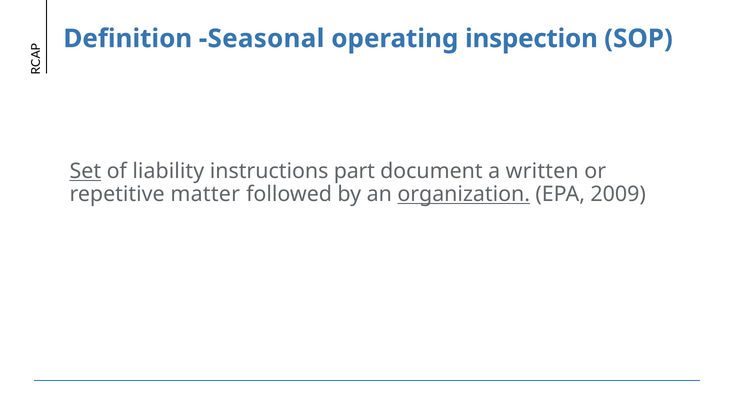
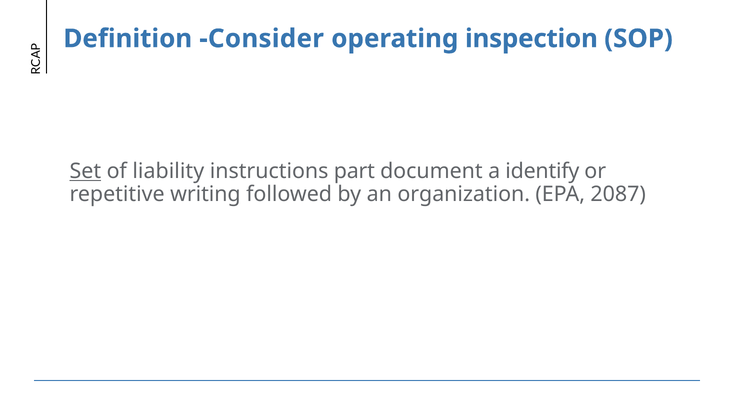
Seasonal: Seasonal -> Consider (262, 39)
written: written -> identify (542, 171)
matter: matter -> writing (205, 194)
organization underline: present -> none (464, 194)
2009: 2009 -> 2087 (618, 194)
